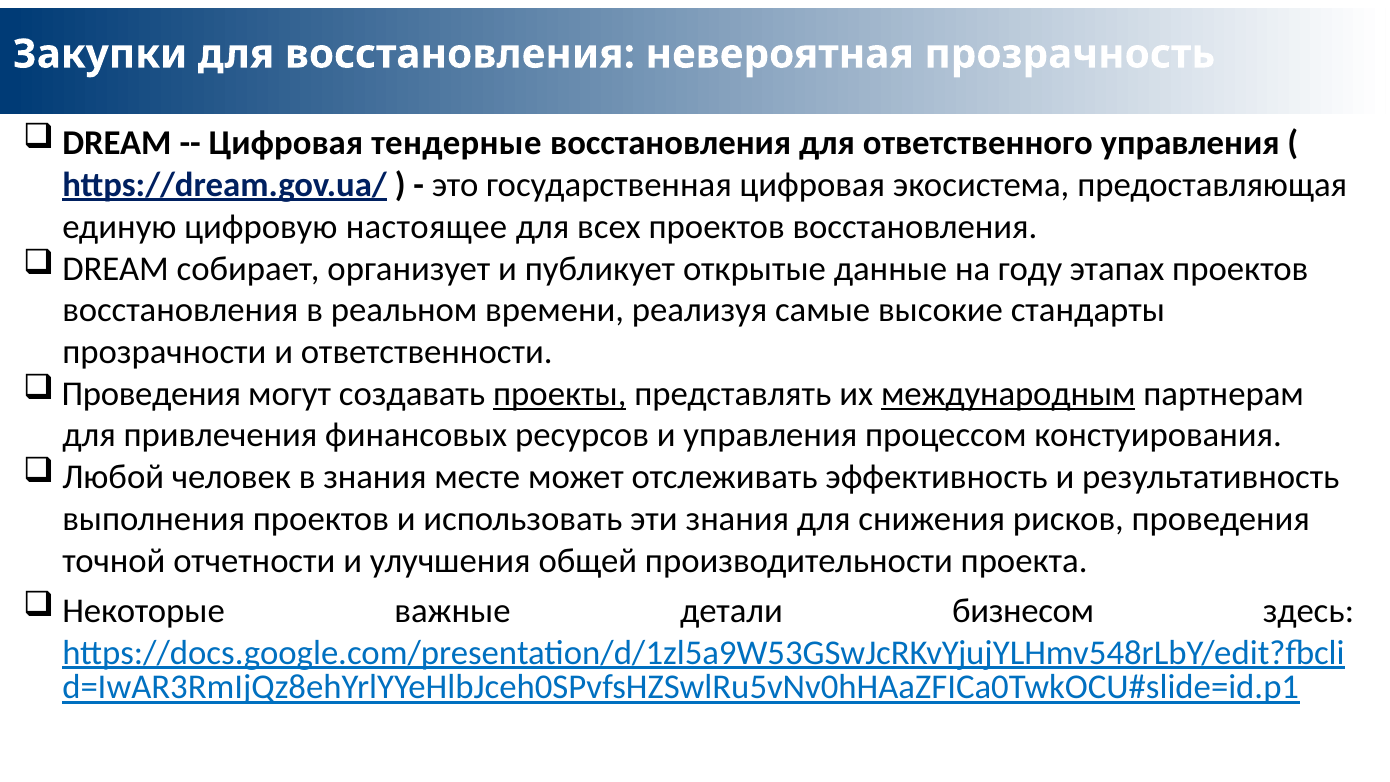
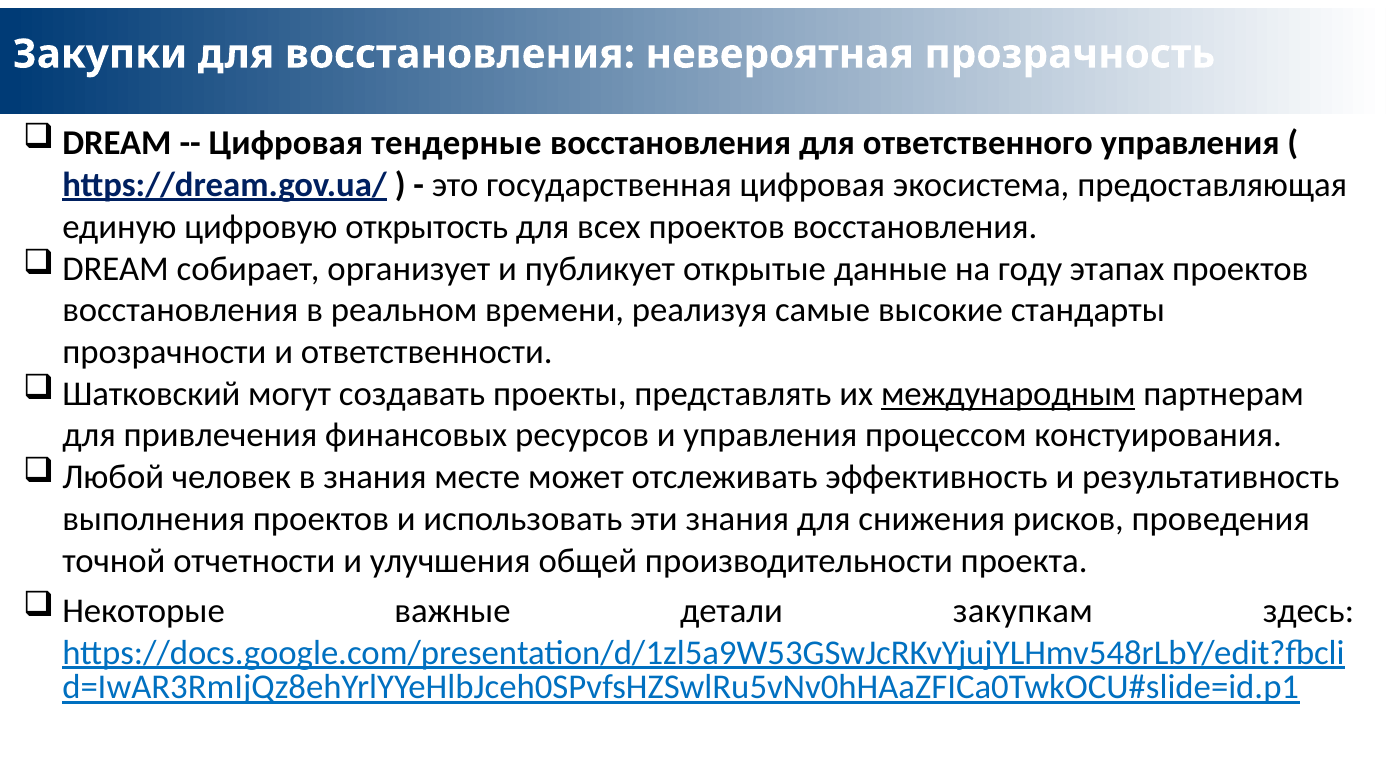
настоящее: настоящее -> открытость (427, 227)
Проведения: Проведения -> Шатковский (151, 394)
проекты underline: present -> none (560, 394)
бизнесом: бизнесом -> закупкам (1023, 611)
